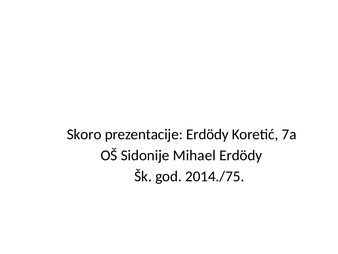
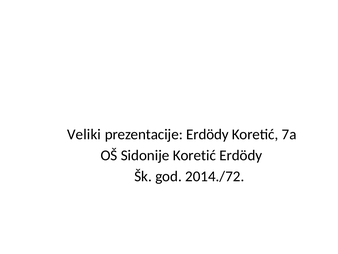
Skoro: Skoro -> Veliki (84, 134)
Sidonije Mihael: Mihael -> Koretić (194, 155)
2014./75: 2014./75 -> 2014./72 (215, 176)
